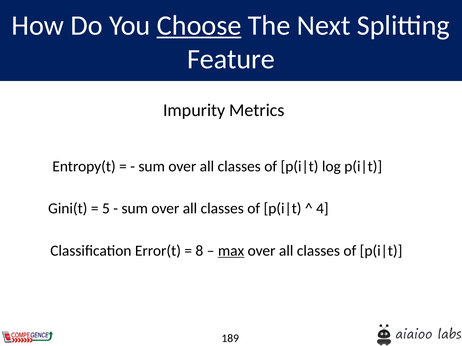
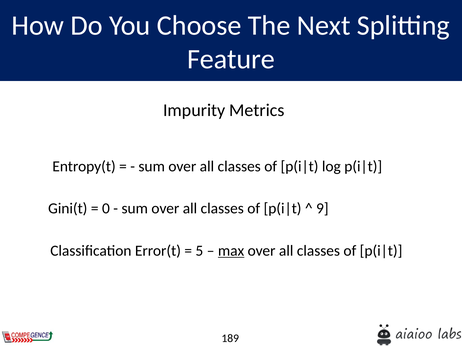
Choose underline: present -> none (199, 25)
5: 5 -> 0 (106, 209)
4: 4 -> 9 (322, 209)
8: 8 -> 5 (199, 251)
